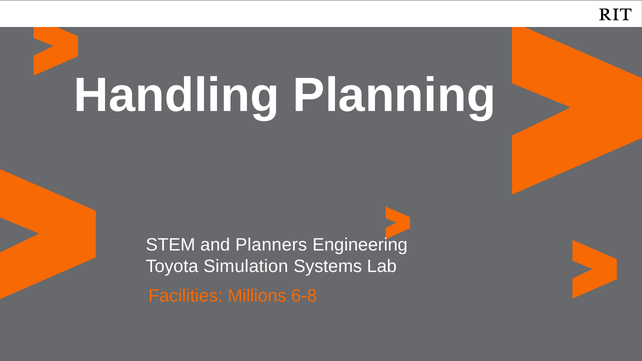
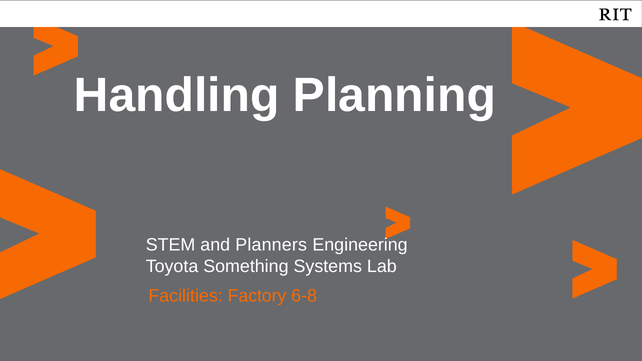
Simulation: Simulation -> Something (246, 267)
Millions: Millions -> Factory (257, 296)
